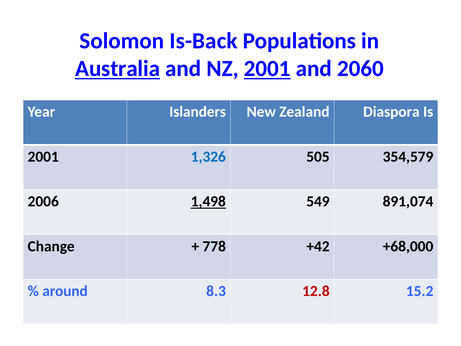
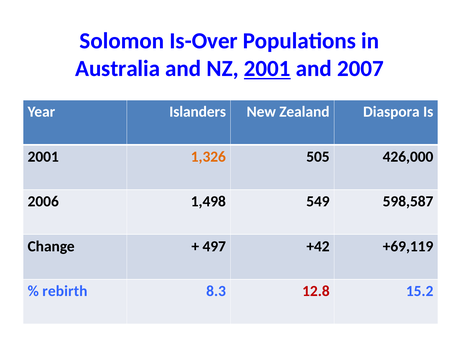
Is-Back: Is-Back -> Is-Over (204, 41)
Australia underline: present -> none (118, 69)
2060: 2060 -> 2007 (360, 69)
1,326 colour: blue -> orange (208, 156)
354,579: 354,579 -> 426,000 (408, 156)
1,498 underline: present -> none (208, 201)
891,074: 891,074 -> 598,587 (408, 201)
778: 778 -> 497 (214, 246)
+68,000: +68,000 -> +69,119 (408, 246)
around: around -> rebirth (65, 291)
